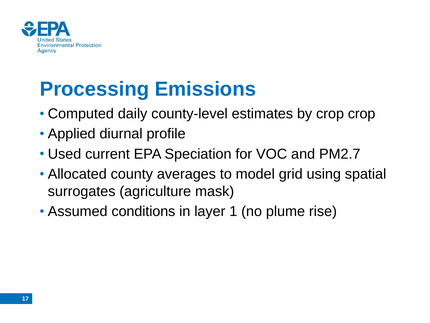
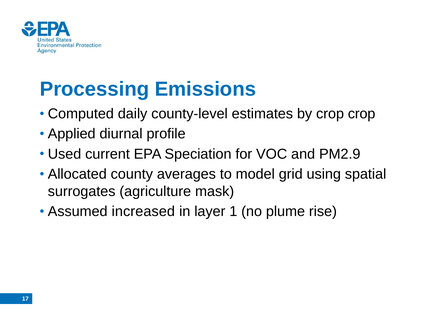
PM2.7: PM2.7 -> PM2.9 (340, 154)
conditions: conditions -> increased (143, 211)
